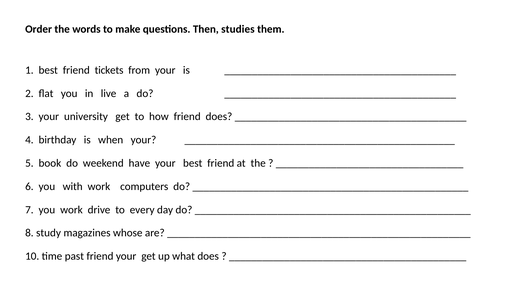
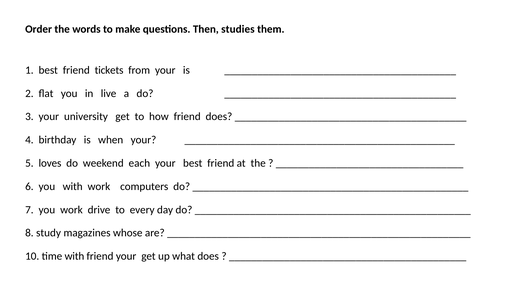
book: book -> loves (50, 163)
have: have -> each (139, 163)
time past: past -> with (74, 256)
